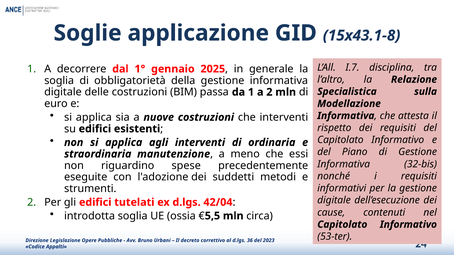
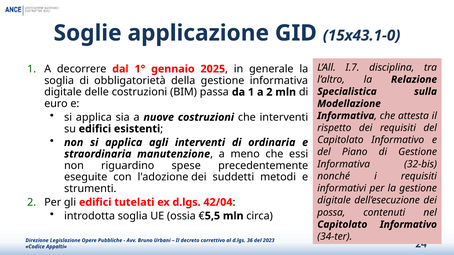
15x43.1-8: 15x43.1-8 -> 15x43.1-0 (362, 36)
cause: cause -> possa (331, 213)
53-ter: 53-ter -> 34-ter (335, 237)
